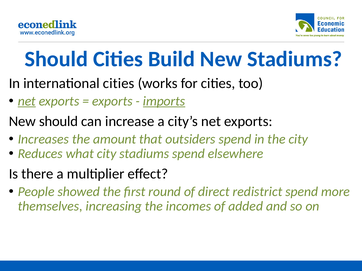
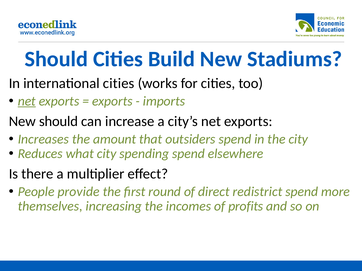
imports underline: present -> none (164, 101)
city stadiums: stadiums -> spending (144, 154)
showed: showed -> provide (79, 192)
added: added -> profits (246, 207)
